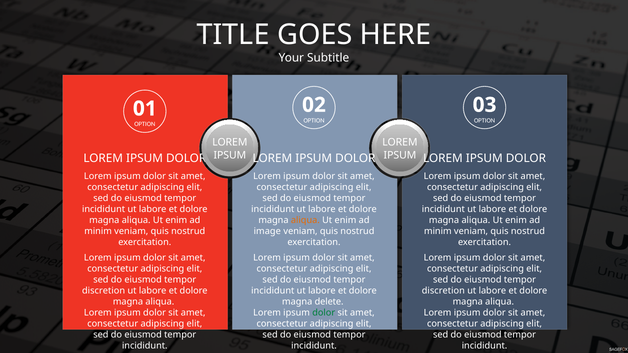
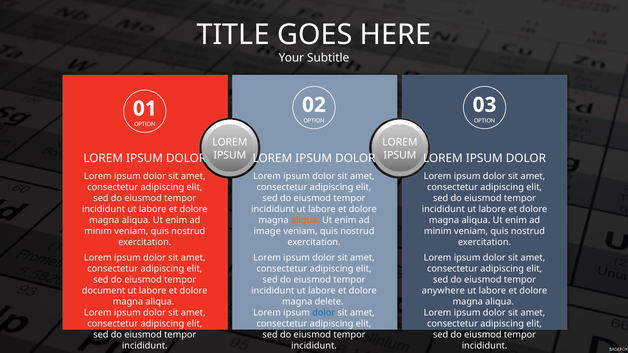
discretion: discretion -> document (104, 291)
discretion: discretion -> anywhere (443, 291)
dolor colour: green -> blue (324, 313)
